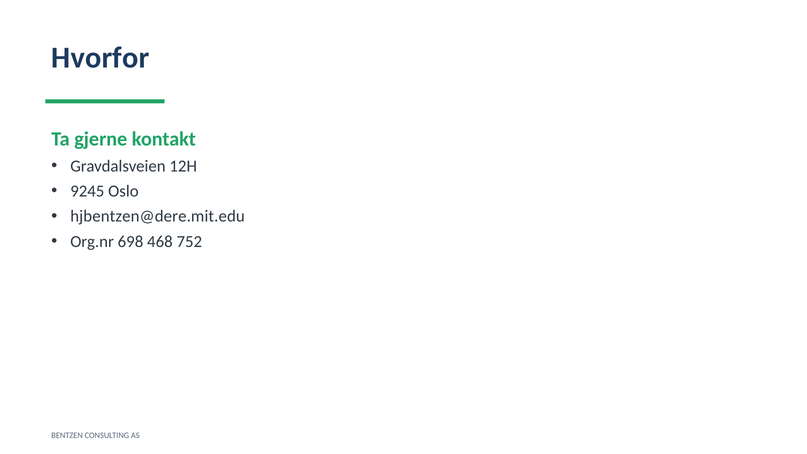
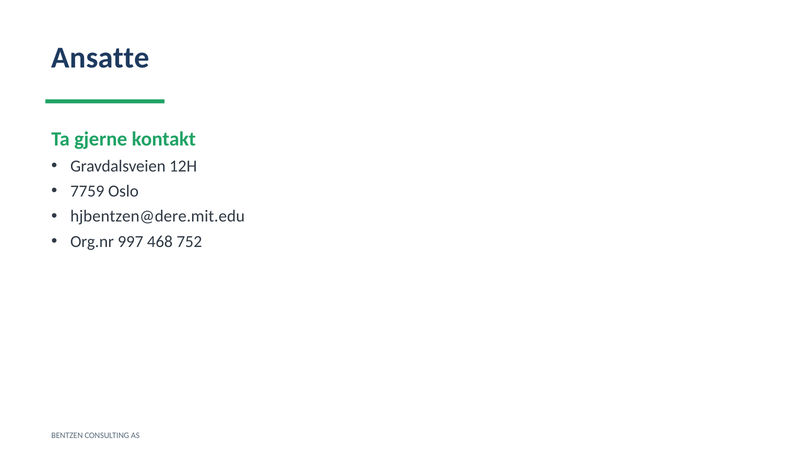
Hvorfor: Hvorfor -> Ansatte (100, 58)
9245: 9245 -> 7759 (87, 191)
698: 698 -> 997 (130, 242)
